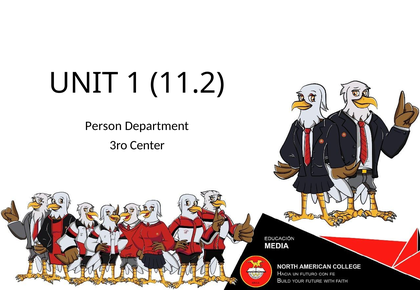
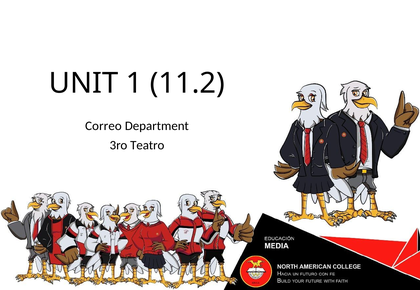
Person: Person -> Correo (103, 126)
Center: Center -> Teatro (147, 146)
